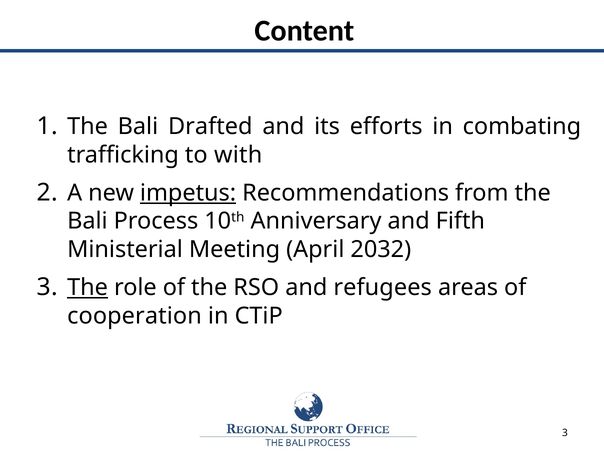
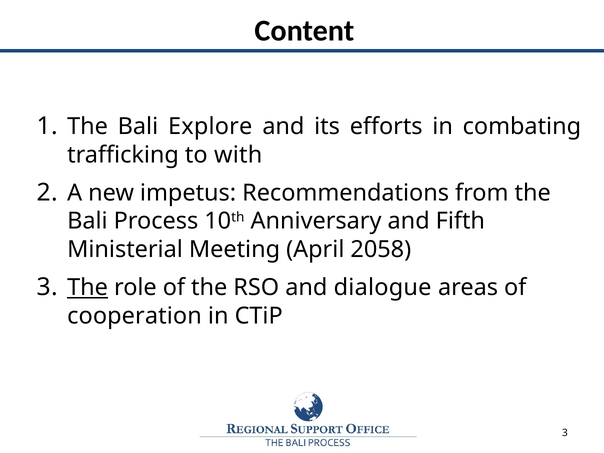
Drafted: Drafted -> Explore (210, 127)
impetus underline: present -> none (188, 193)
2032: 2032 -> 2058 (381, 249)
refugees: refugees -> dialogue (383, 288)
